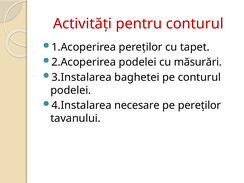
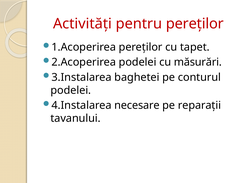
pentru conturul: conturul -> pereților (195, 24)
pe pereților: pereților -> reparații (199, 105)
